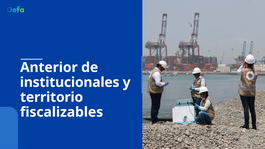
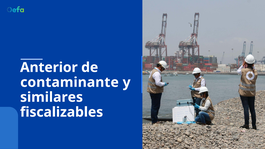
institucionales: institucionales -> contaminante (70, 82)
territorio: territorio -> similares (52, 97)
